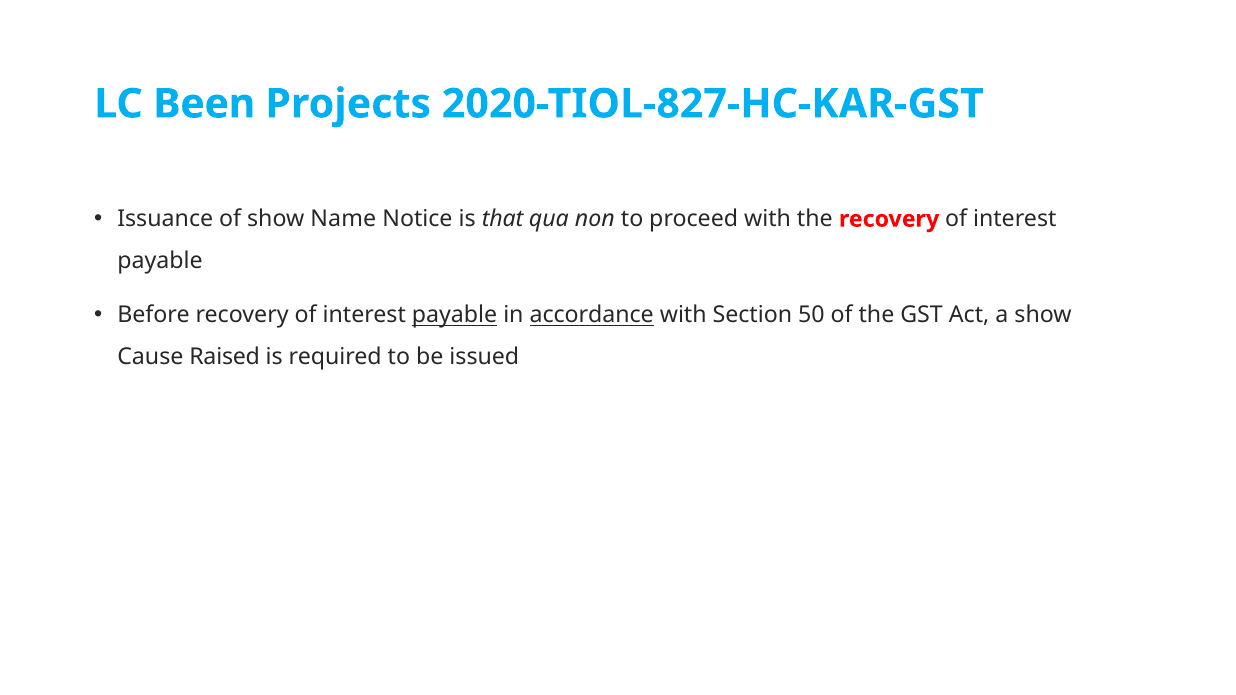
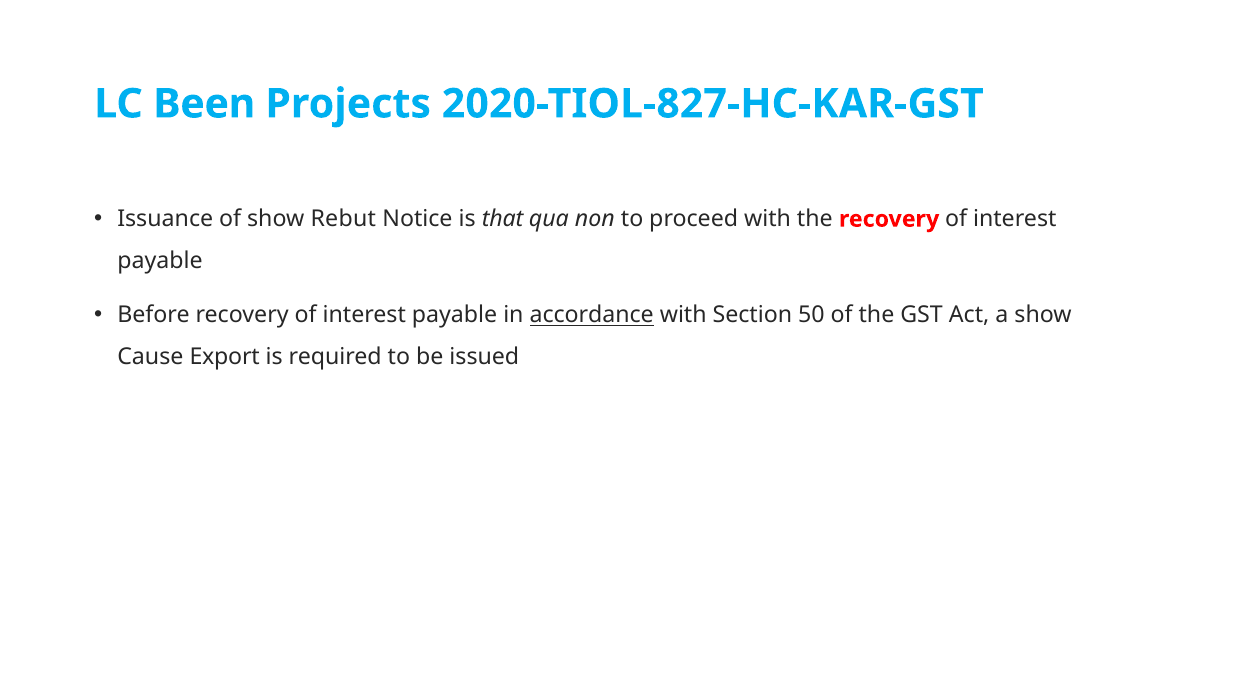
Name: Name -> Rebut (343, 219)
payable underline: present -> none (455, 315)
Raised: Raised -> Export (225, 357)
